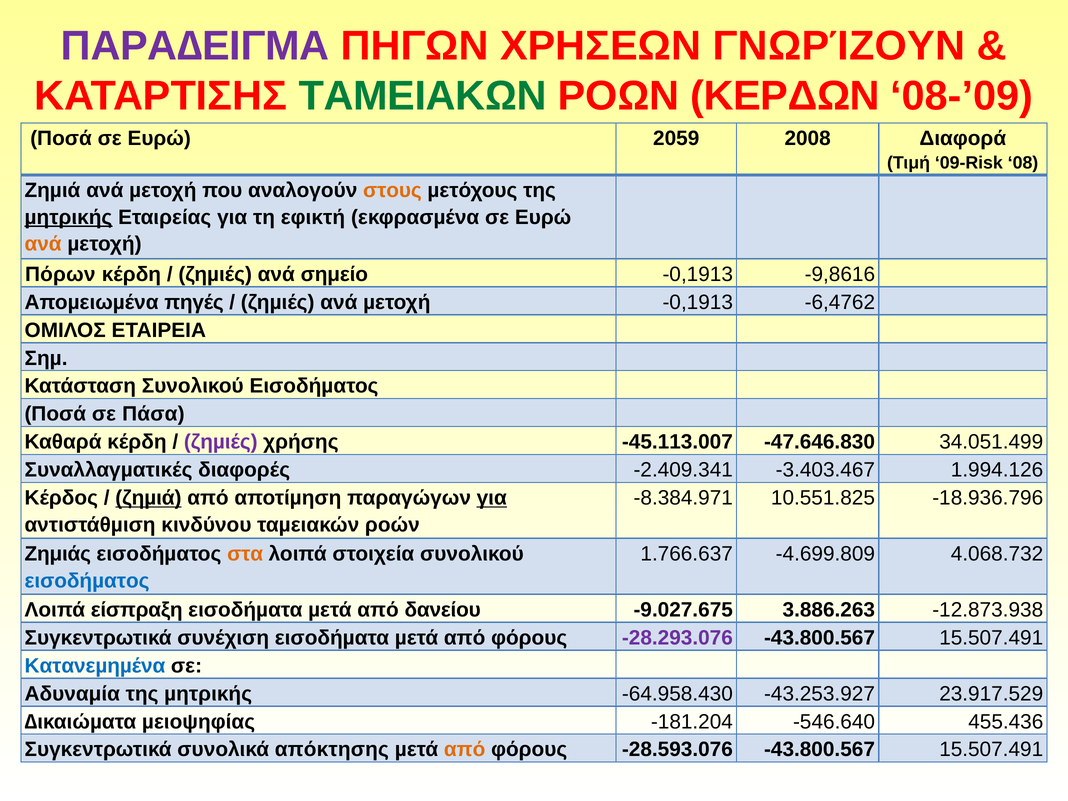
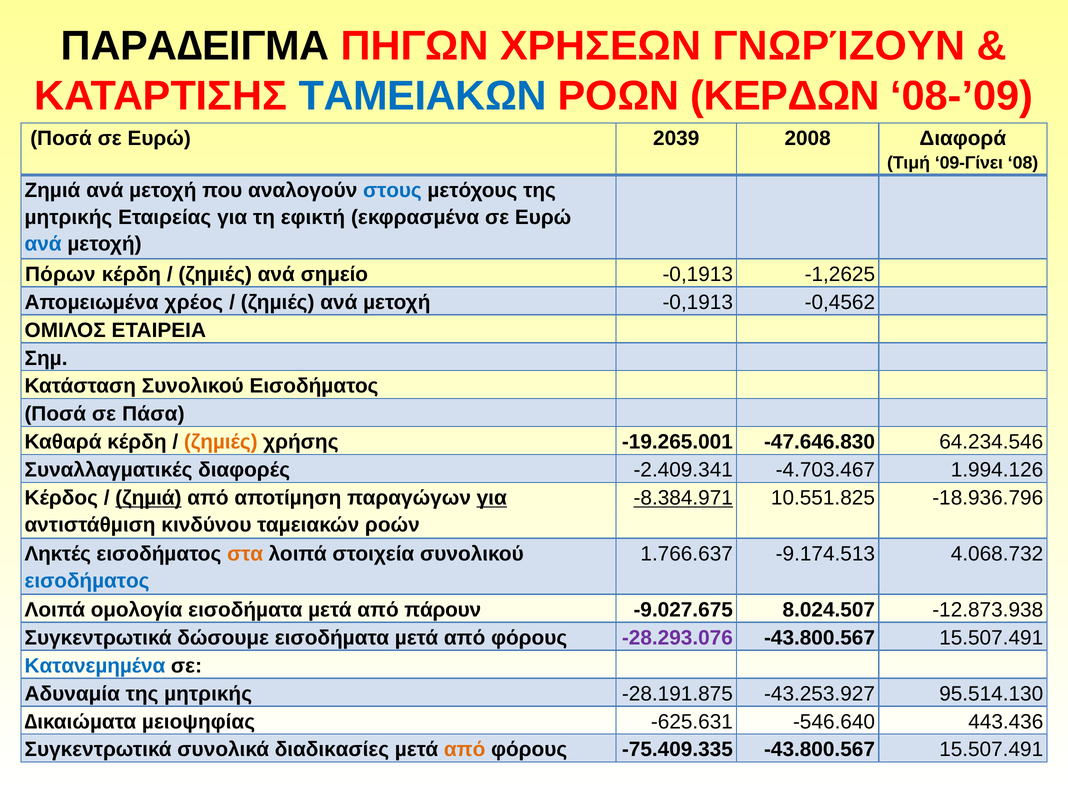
ΠΑΡΑ∆ΕΙΓΜΑ colour: purple -> black (195, 46)
ΤΑΜΕΙΑΚΩΝ colour: green -> blue (423, 96)
2059: 2059 -> 2039 (676, 138)
09-Risk: 09-Risk -> 09-Γίνει (969, 163)
στους colour: orange -> blue (392, 190)
µητρικής underline: present -> none (68, 217)
ανά colour: orange -> blue (43, 244)
-9,8616: -9,8616 -> -1,2625 (840, 274)
πηγές: πηγές -> χρέος (194, 302)
-6,4762: -6,4762 -> -0,4562 (840, 302)
ζηµιές colour: purple -> orange (221, 442)
-45.113.007: -45.113.007 -> -19.265.001 (677, 442)
34.051.499: 34.051.499 -> 64.234.546 (991, 442)
-3.403.467: -3.403.467 -> -4.703.467 (825, 470)
-8.384.971 underline: none -> present (683, 498)
Ζημιάς: Ζημιάς -> Ληκτές (58, 554)
-4.699.809: -4.699.809 -> -9.174.513 (825, 554)
είσπραξη: είσπραξη -> ομολογία (137, 610)
δανείου: δανείου -> πάρουν (443, 610)
3.886.263: 3.886.263 -> 8.024.507 (829, 610)
συνέχιση: συνέχιση -> δώσουμε (223, 638)
-64.958.430: -64.958.430 -> -28.191.875 (677, 694)
23.917.529: 23.917.529 -> 95.514.130 (991, 694)
-181.204: -181.204 -> -625.631 (692, 722)
455.436: 455.436 -> 443.436 (1006, 722)
απόκτησης: απόκτησης -> διαδικασίες (332, 750)
-28.593.076: -28.593.076 -> -75.409.335 (677, 750)
